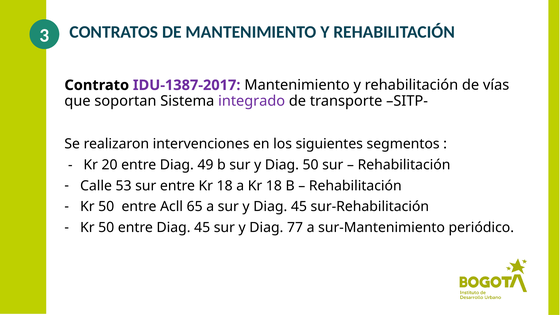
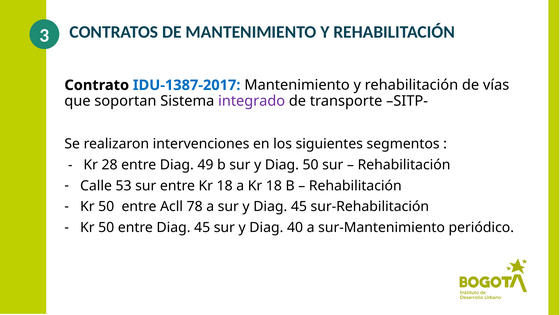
IDU-1387-2017 colour: purple -> blue (187, 85)
20: 20 -> 28 (110, 165)
65: 65 -> 78 (195, 207)
77: 77 -> 40 (295, 228)
